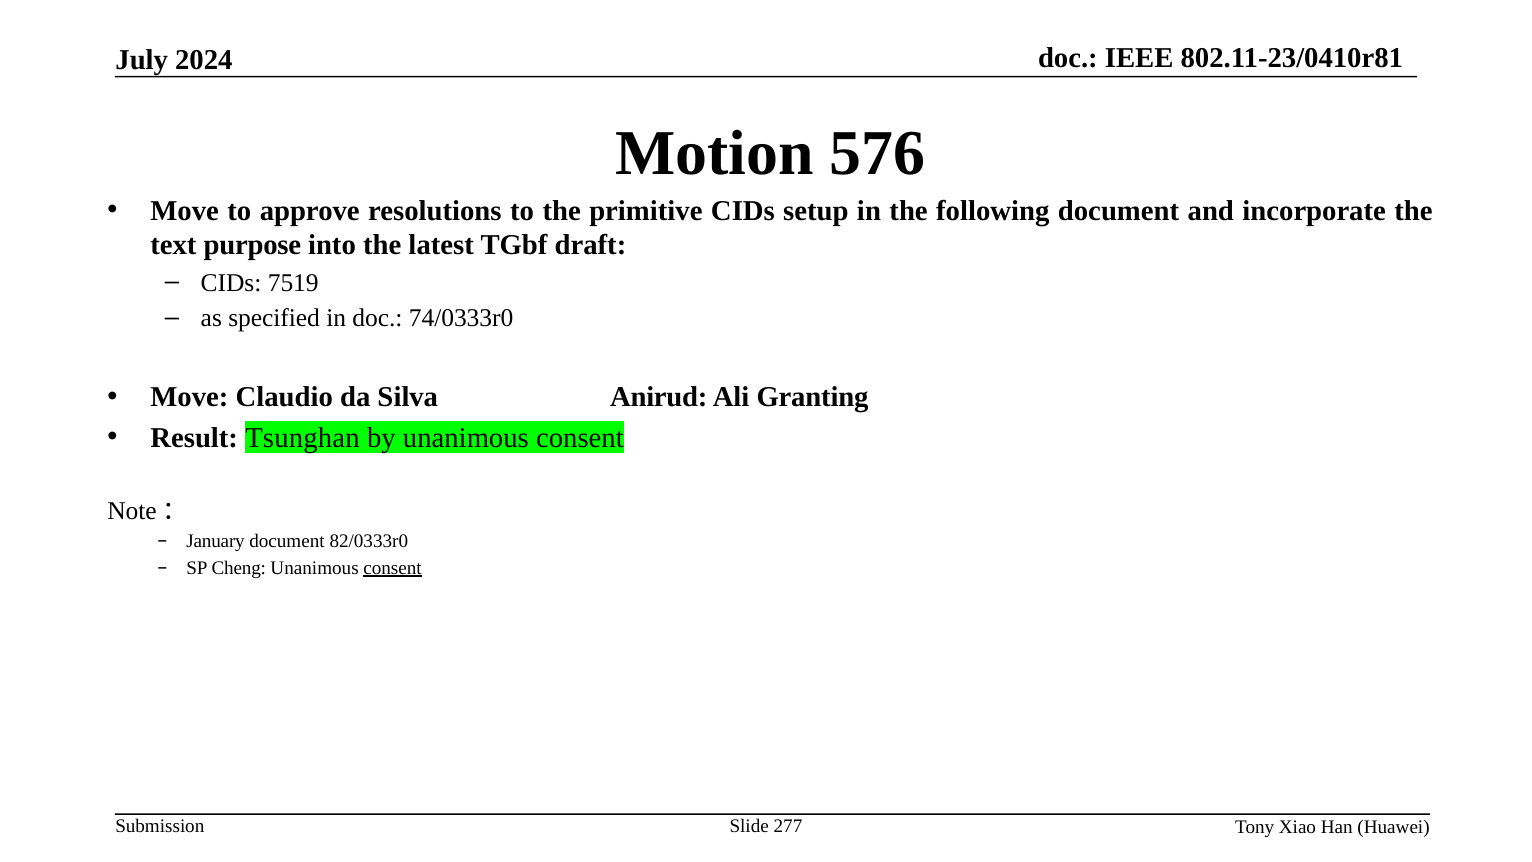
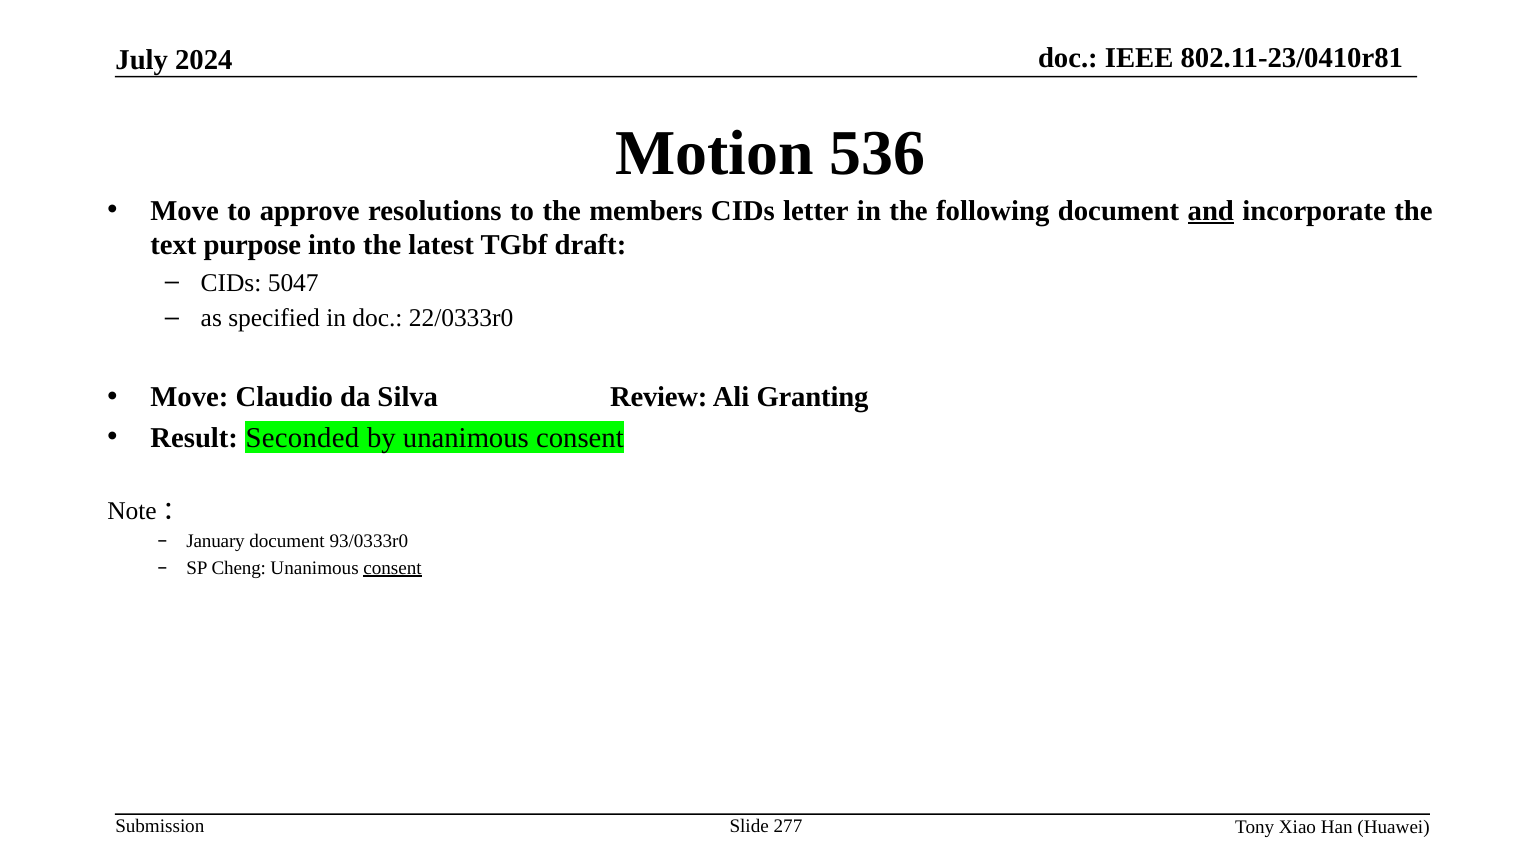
576: 576 -> 536 (878, 154)
primitive: primitive -> members (646, 211)
setup: setup -> letter (816, 211)
and underline: none -> present (1211, 211)
7519: 7519 -> 5047 (293, 283)
74/0333r0: 74/0333r0 -> 22/0333r0 (461, 318)
Anirud: Anirud -> Review (659, 397)
Tsunghan: Tsunghan -> Seconded (302, 437)
82/0333r0: 82/0333r0 -> 93/0333r0 (369, 541)
